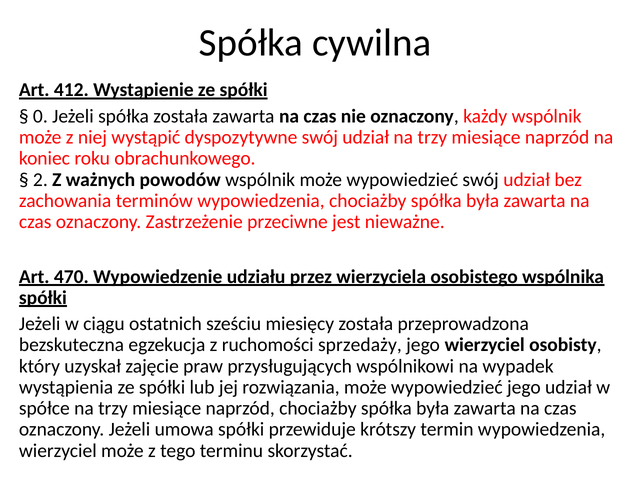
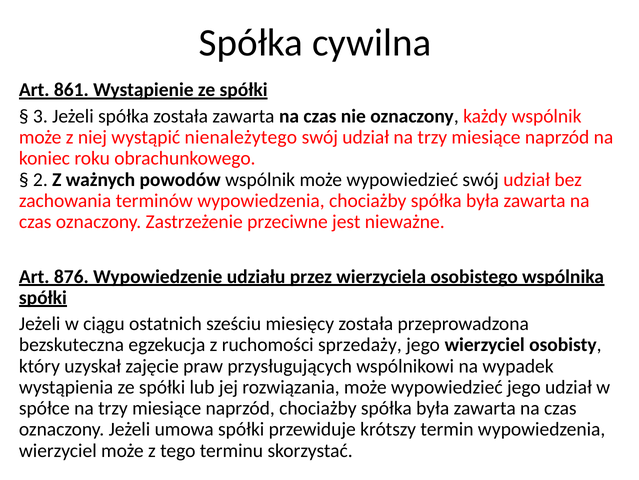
412: 412 -> 861 (71, 90)
0: 0 -> 3 (40, 116)
dyspozytywne: dyspozytywne -> nienależytego (241, 137)
470: 470 -> 876 (71, 276)
